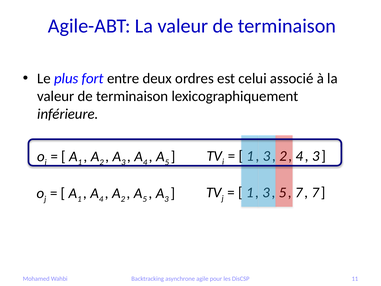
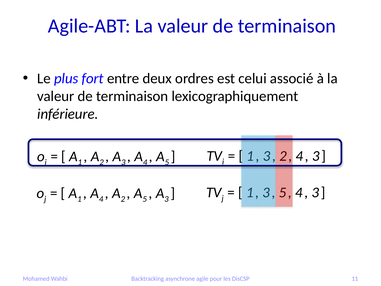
7: 7 -> 4 (299, 192)
7: 7 -> 3 (315, 192)
